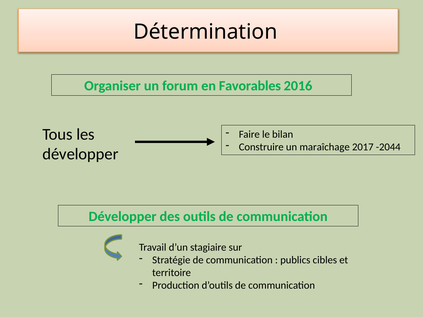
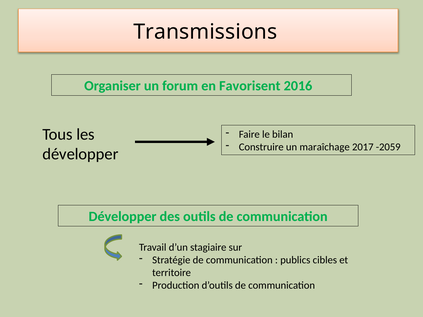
Détermination: Détermination -> Transmissions (205, 32)
Favorables: Favorables -> Favorisent (250, 86)
-2044: -2044 -> -2059 (388, 147)
